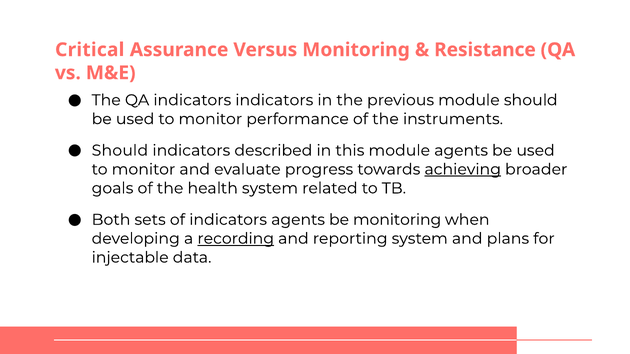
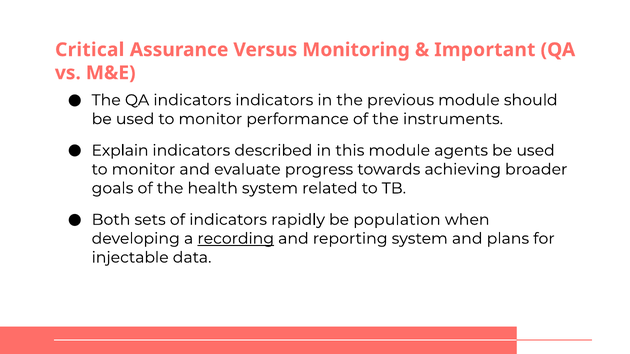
Resistance: Resistance -> Important (485, 50)
Should: Should -> Explain (120, 151)
achieving underline: present -> none (463, 170)
indicators agents: agents -> rapidly (298, 220)
be monitoring: monitoring -> population (397, 220)
